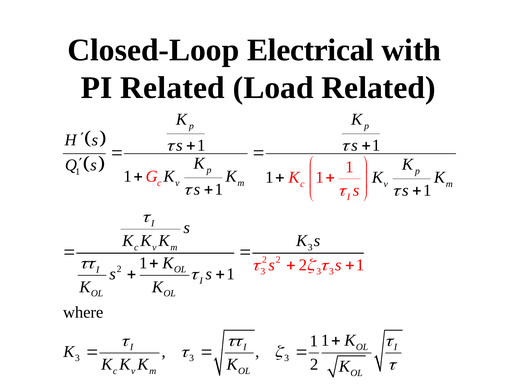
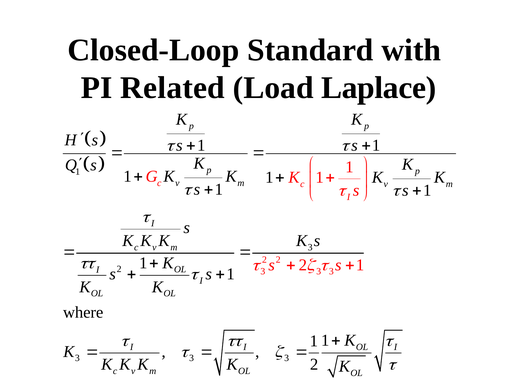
Electrical: Electrical -> Standard (310, 50)
Load Related: Related -> Laplace (379, 88)
